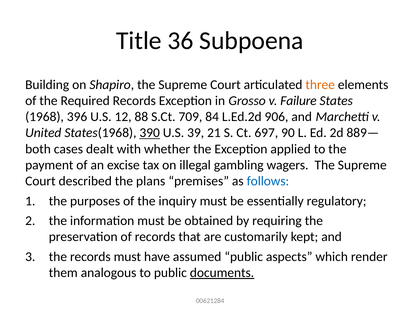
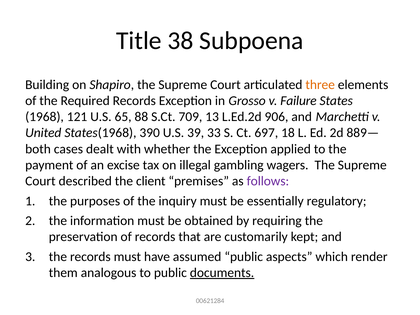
36: 36 -> 38 (180, 41)
396: 396 -> 121 (77, 117)
12: 12 -> 65 (123, 117)
84: 84 -> 13 (212, 117)
390 underline: present -> none (150, 133)
21: 21 -> 33 (214, 133)
90: 90 -> 18 (288, 133)
plans: plans -> client (151, 181)
follows colour: blue -> purple (268, 181)
